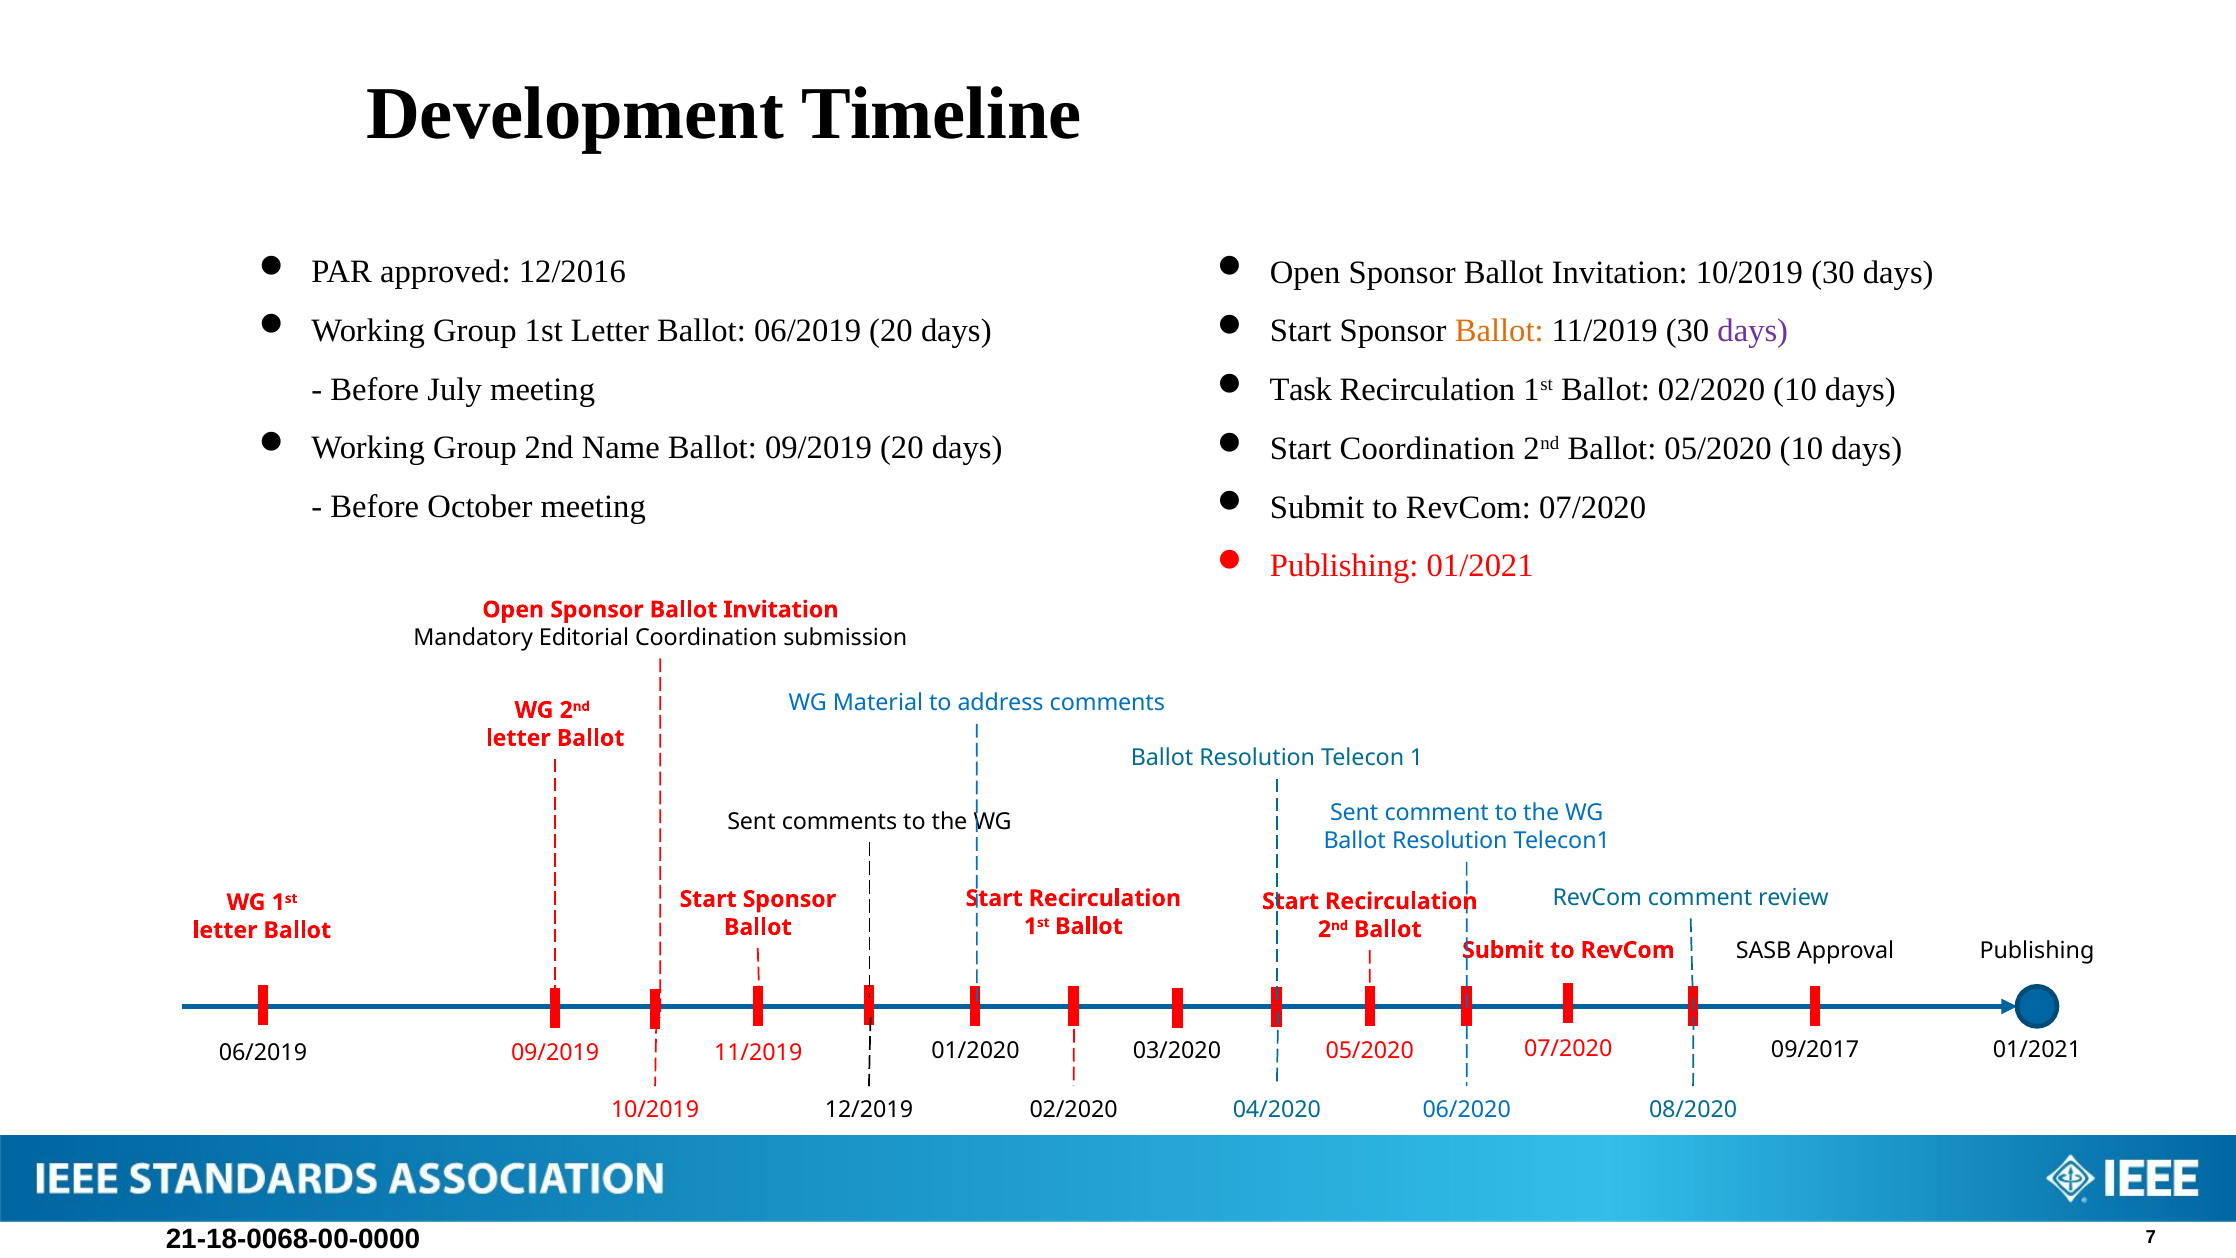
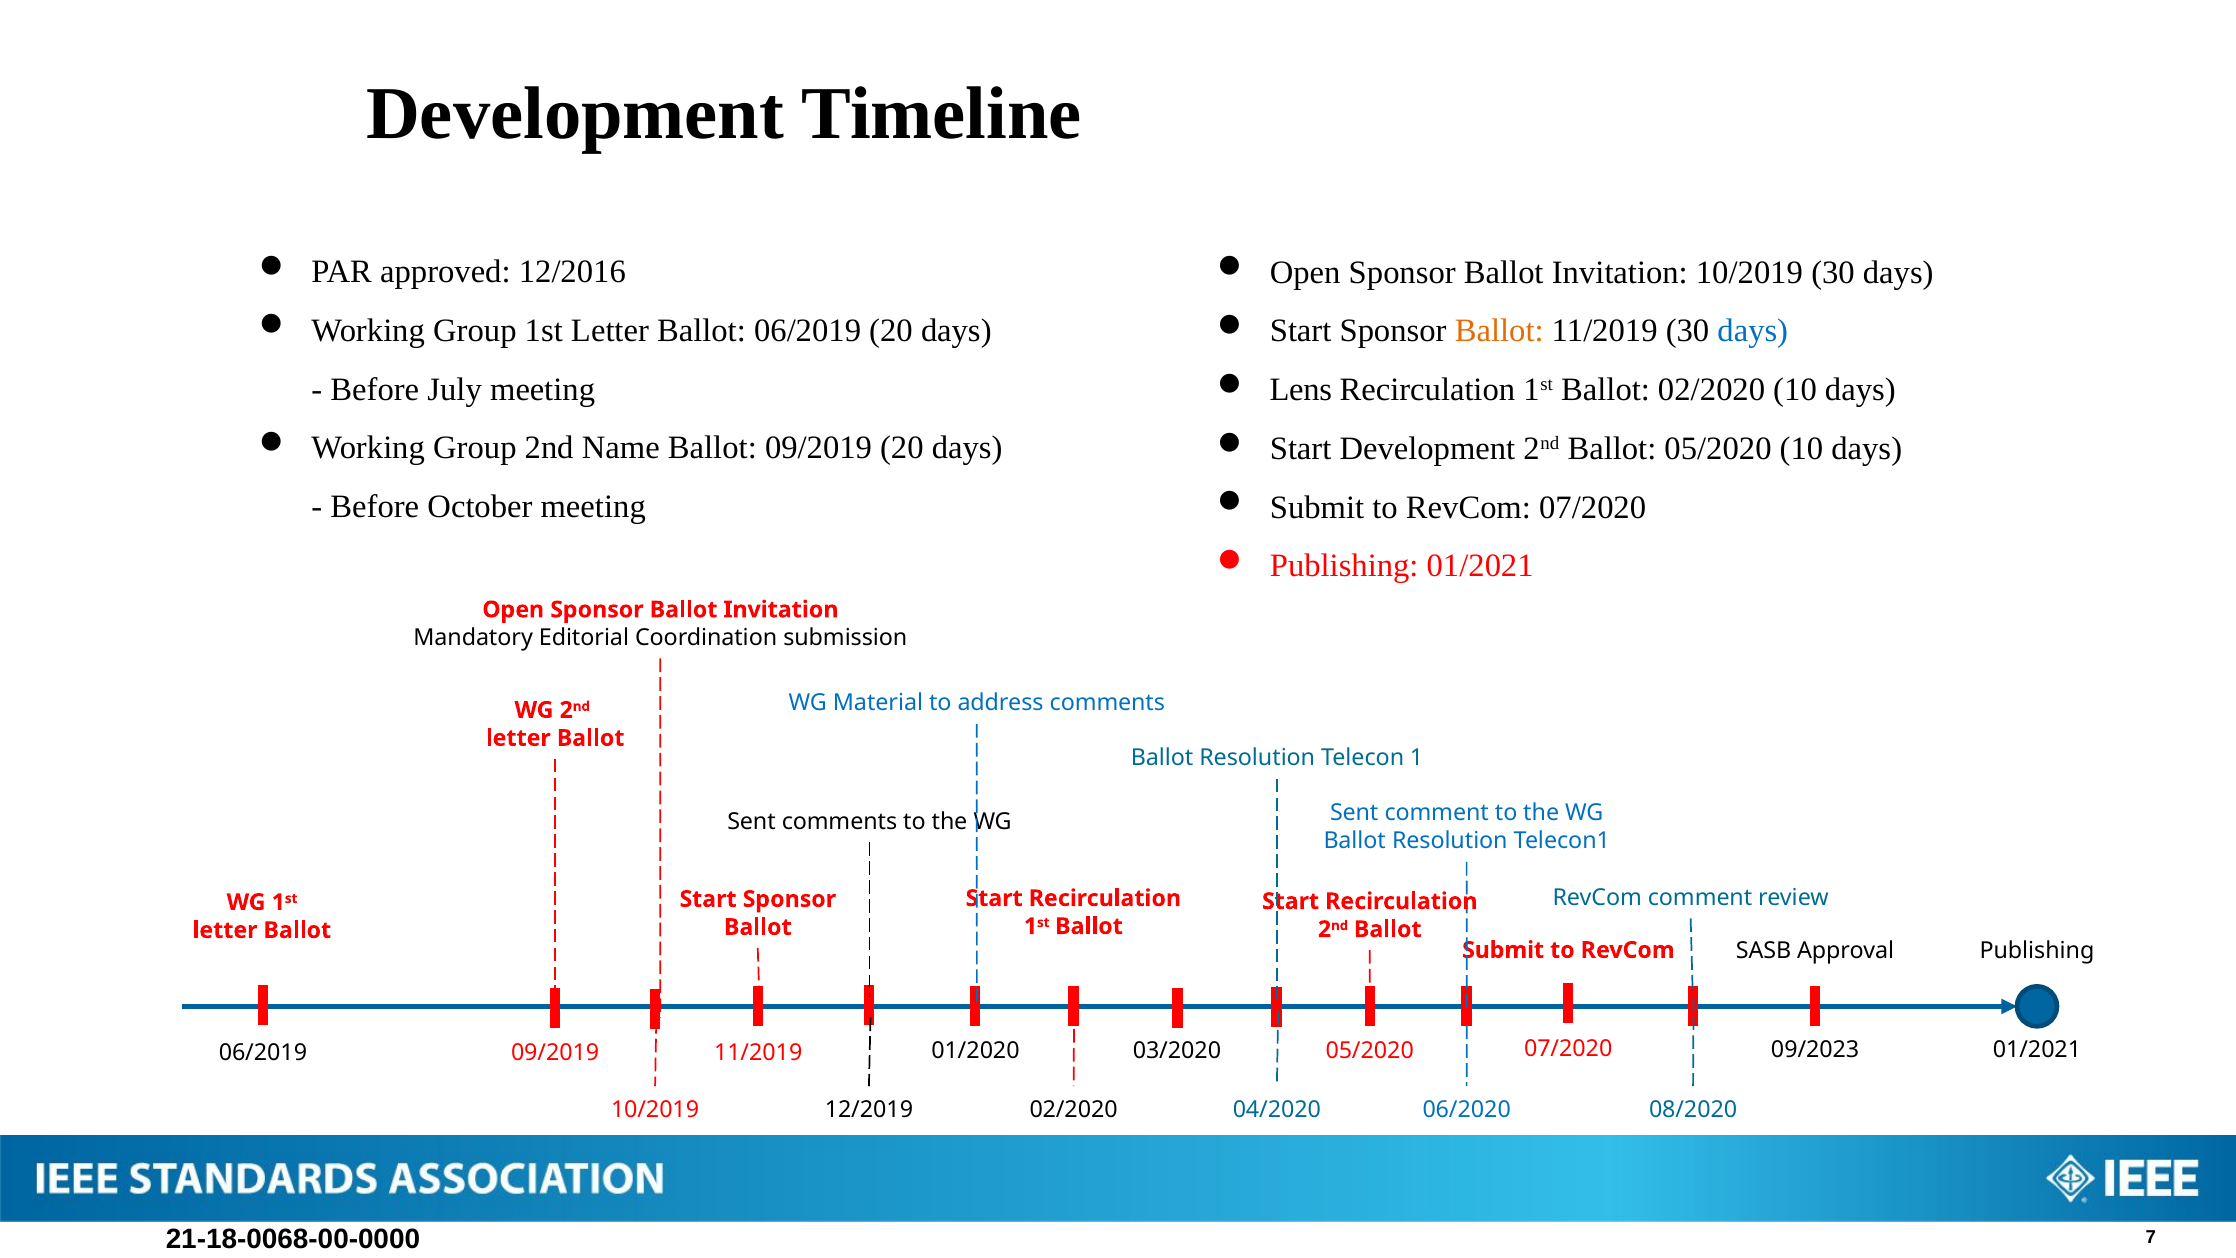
days colour: purple -> blue (1753, 331)
Task: Task -> Lens (1301, 390)
Start Coordination: Coordination -> Development (1427, 448)
09/2017: 09/2017 -> 09/2023 (1815, 1050)
